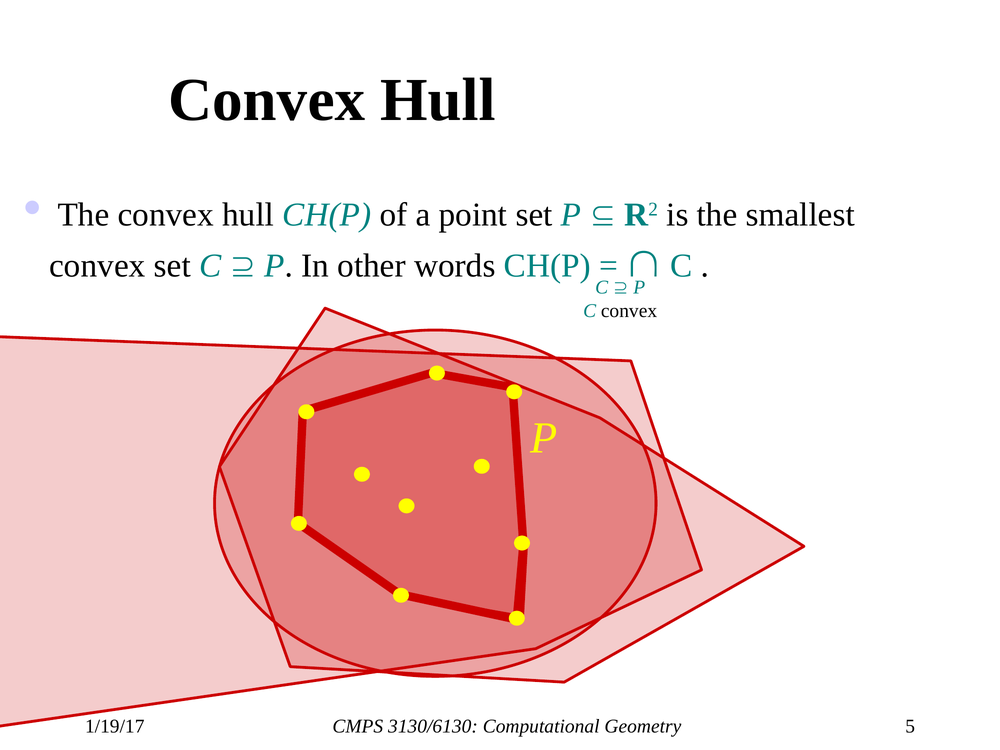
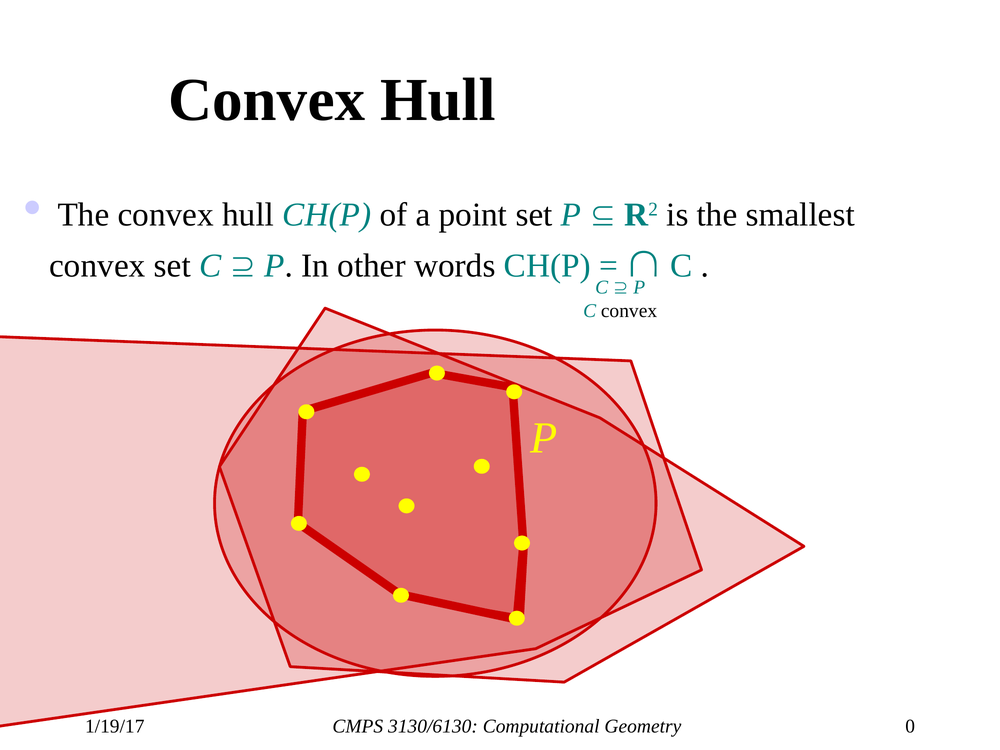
5: 5 -> 0 (910, 726)
